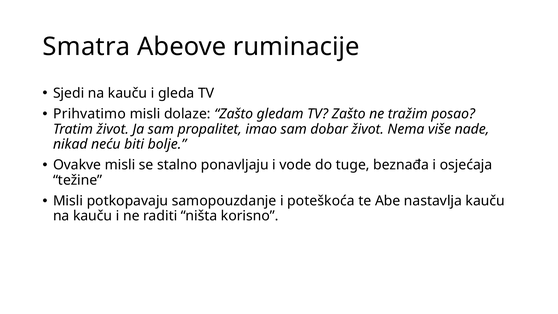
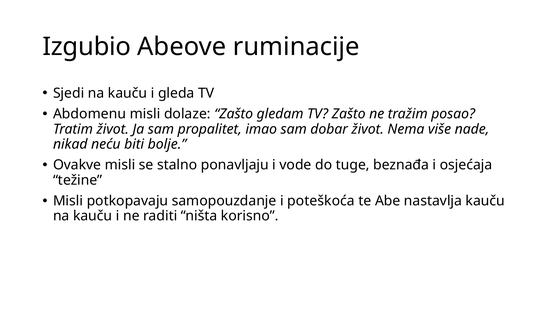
Smatra: Smatra -> Izgubio (87, 47)
Prihvatimo: Prihvatimo -> Abdomenu (90, 114)
